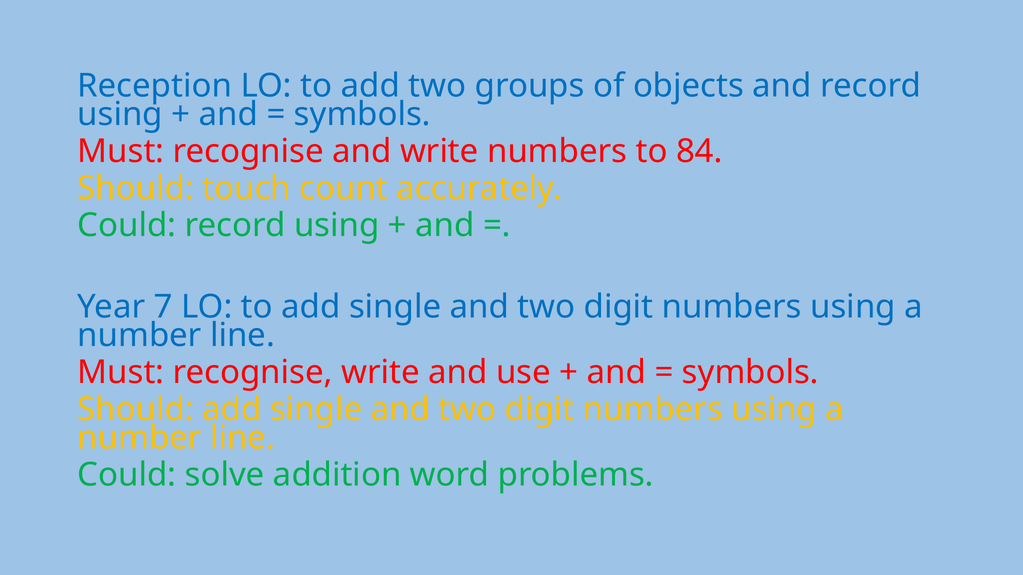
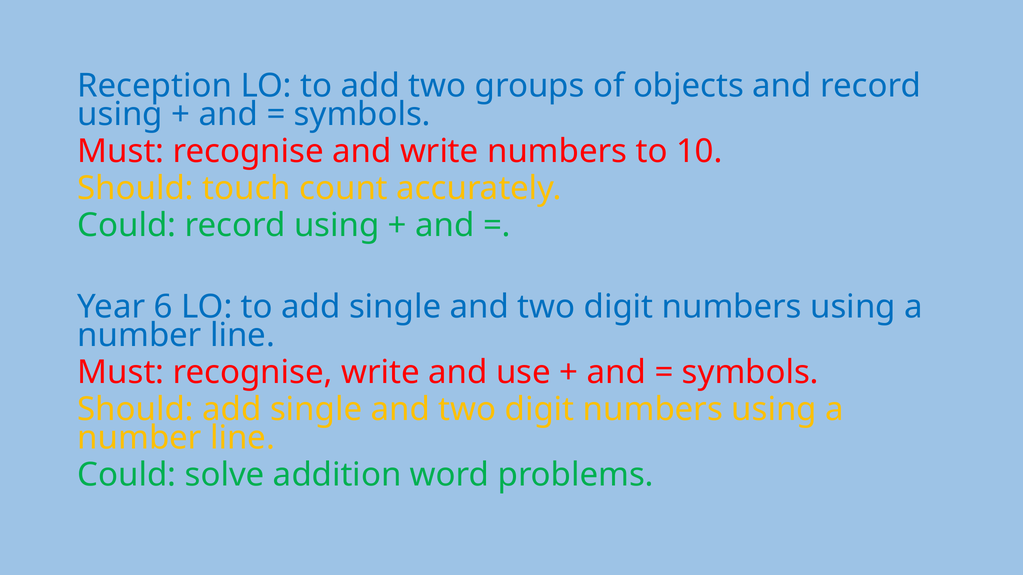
84: 84 -> 10 (699, 152)
7: 7 -> 6 (163, 307)
